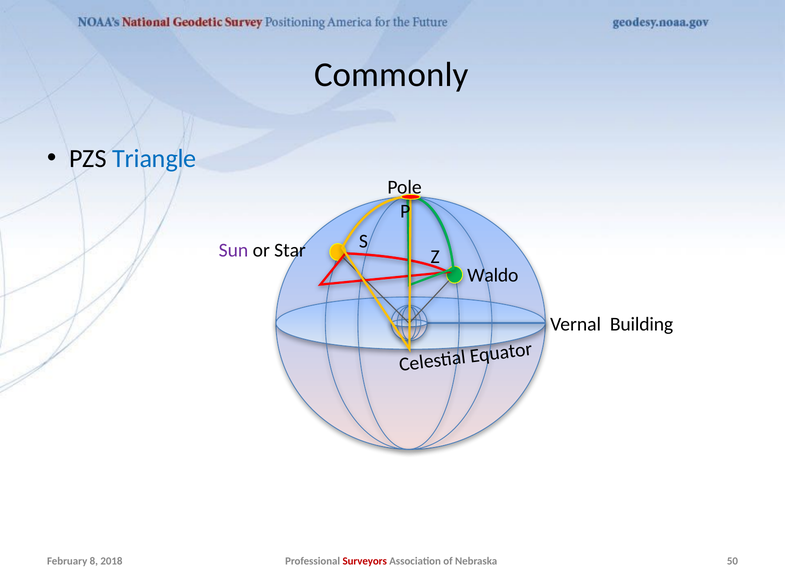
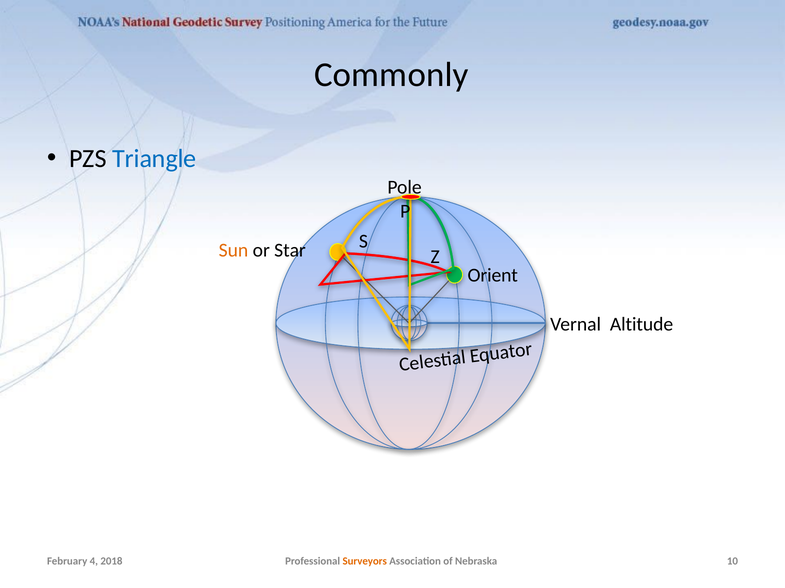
Sun colour: purple -> orange (233, 251)
Waldo: Waldo -> Orient (493, 276)
Building: Building -> Altitude (642, 325)
8: 8 -> 4 (94, 562)
Surveyors colour: red -> orange (365, 562)
50: 50 -> 10 (732, 562)
